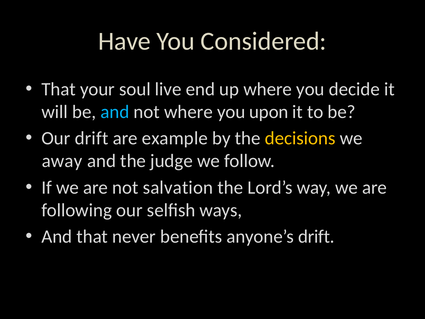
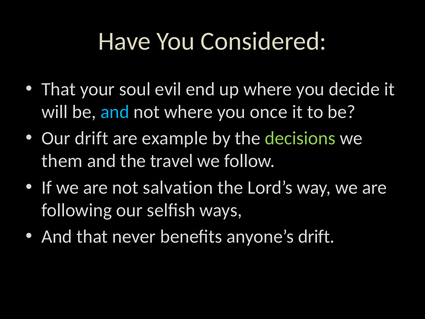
live: live -> evil (168, 89)
upon: upon -> once (269, 112)
decisions colour: yellow -> light green (300, 138)
away: away -> them (62, 161)
judge: judge -> travel (172, 161)
